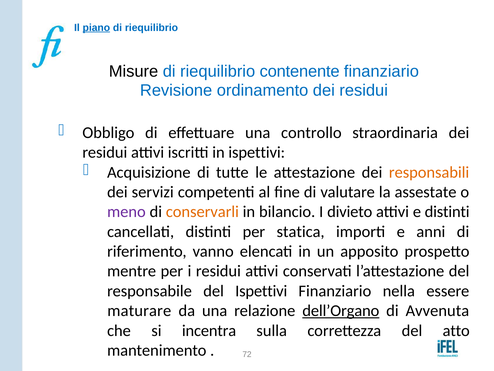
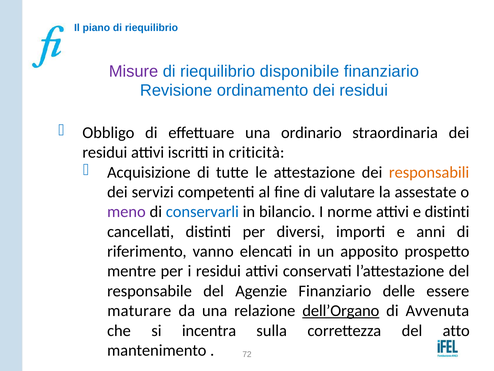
piano underline: present -> none (96, 28)
Misure colour: black -> purple (134, 71)
contenente: contenente -> disponibile (299, 71)
controllo: controllo -> ordinario (311, 133)
in ispettivi: ispettivi -> criticità (257, 152)
conservarli colour: orange -> blue (202, 212)
divieto: divieto -> norme (350, 212)
statica: statica -> diversi (301, 231)
del Ispettivi: Ispettivi -> Agenzie (261, 291)
nella: nella -> delle (399, 291)
